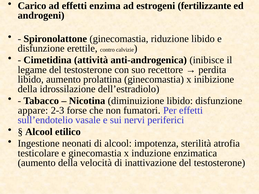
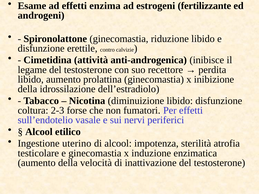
Carico: Carico -> Esame (32, 6)
appare: appare -> coltura (33, 111)
neonati: neonati -> uterino (77, 144)
